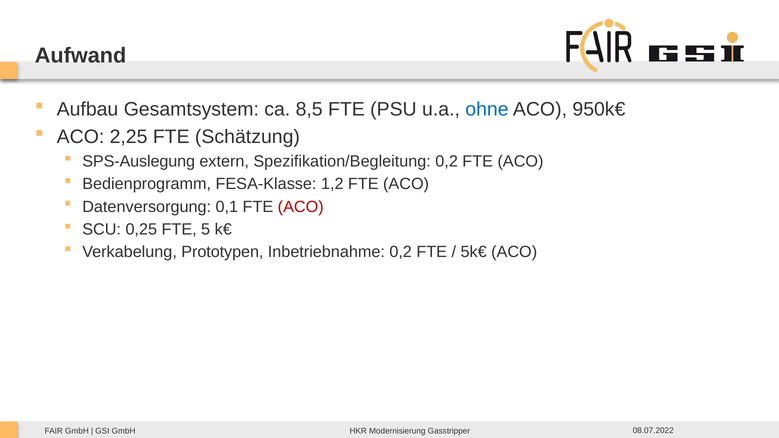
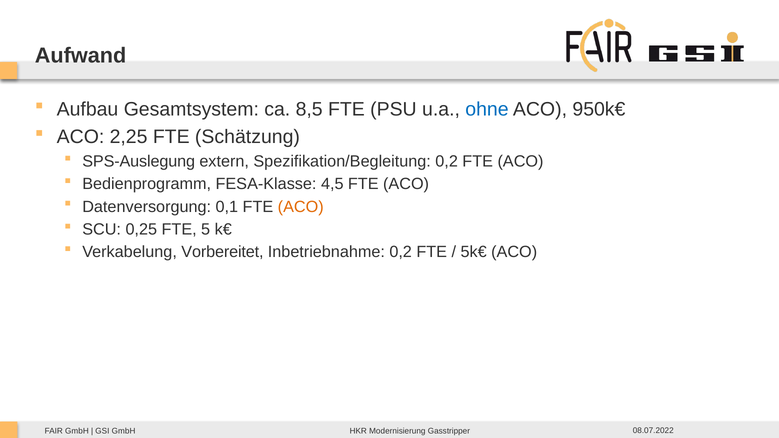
1,2: 1,2 -> 4,5 (332, 184)
ACO colour: red -> orange (301, 207)
Prototypen: Prototypen -> Vorbereitet (222, 252)
